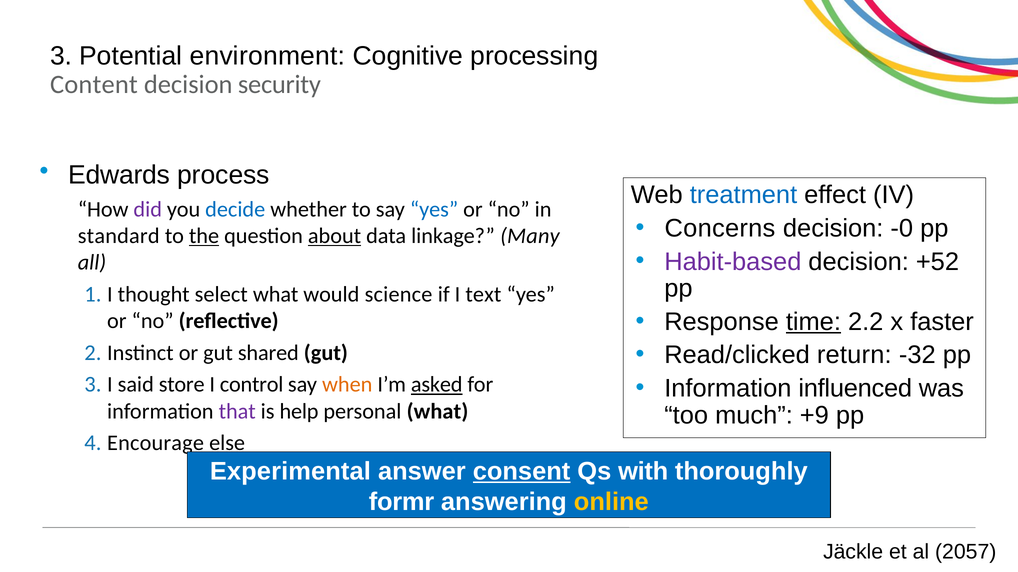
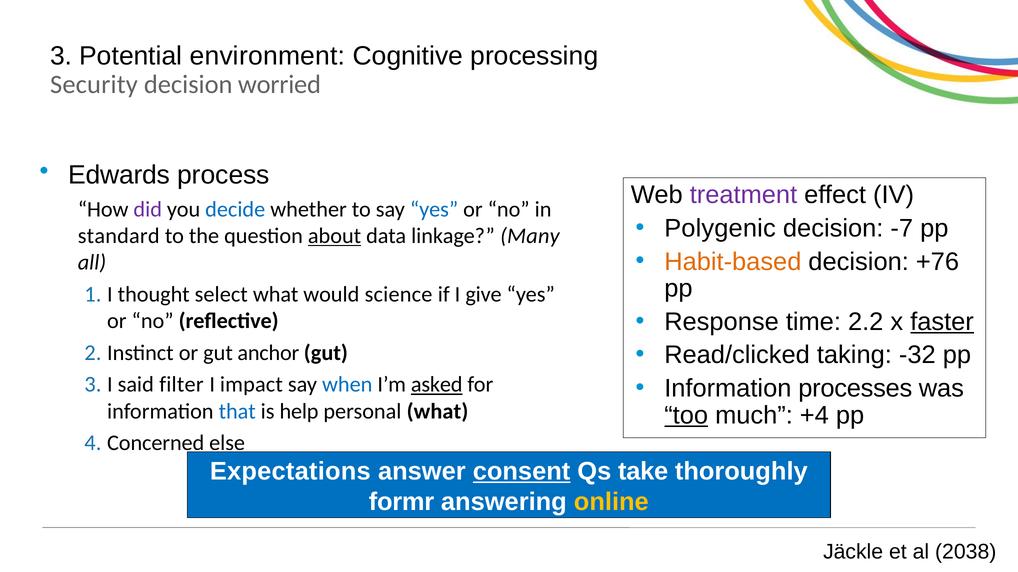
Content: Content -> Security (94, 85)
security: security -> worried (279, 85)
treatment colour: blue -> purple (743, 195)
Concerns: Concerns -> Polygenic (720, 229)
-0: -0 -> -7 (902, 229)
the underline: present -> none (204, 236)
Habit-based colour: purple -> orange (733, 262)
+52: +52 -> +76 (937, 262)
text: text -> give (484, 295)
time underline: present -> none (813, 322)
faster underline: none -> present (942, 322)
return: return -> taking (854, 355)
shared: shared -> anchor (268, 353)
influenced: influenced -> processes (855, 389)
store: store -> filter (181, 385)
control: control -> impact (251, 385)
when colour: orange -> blue (347, 385)
that colour: purple -> blue (237, 412)
too underline: none -> present (686, 416)
+9: +9 -> +4 (814, 416)
Encourage: Encourage -> Concerned (156, 444)
Experimental: Experimental -> Expectations (290, 472)
with: with -> take (643, 472)
2057: 2057 -> 2038 (966, 552)
